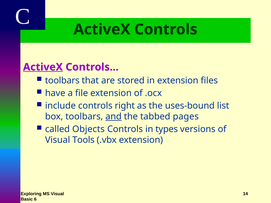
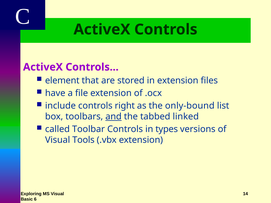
ActiveX underline: present -> none (43, 67)
toolbars: toolbars -> element (62, 81)
uses-bound: uses-bound -> only-bound (190, 106)
pages: pages -> linked (186, 117)
Objects: Objects -> Toolbar (88, 129)
